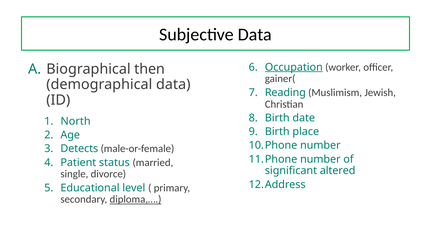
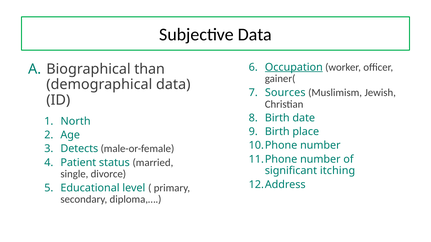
then: then -> than (150, 69)
Reading: Reading -> Sources (285, 93)
altered: altered -> itching (338, 171)
diploma,… underline: present -> none (136, 200)
